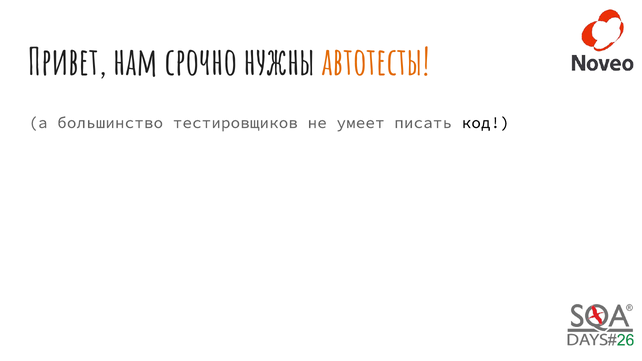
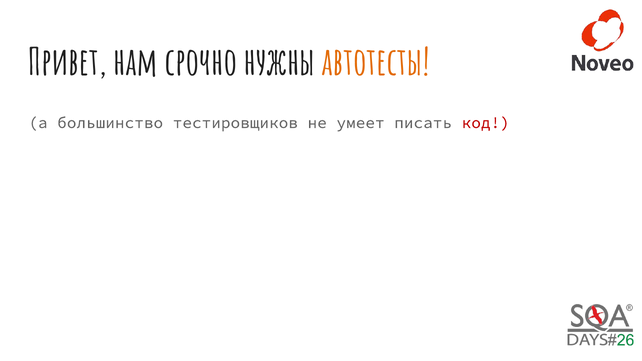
код colour: black -> red (486, 123)
